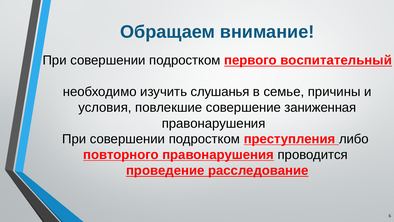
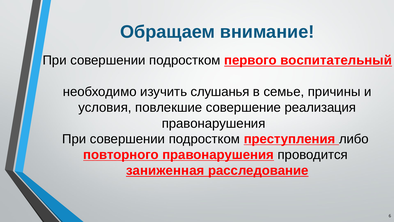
заниженная: заниженная -> реализация (320, 107)
проведение: проведение -> заниженная (165, 170)
